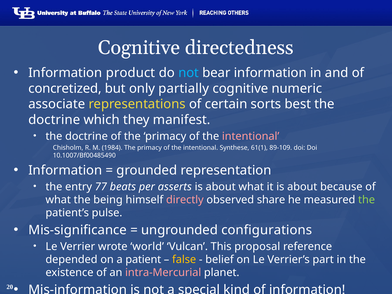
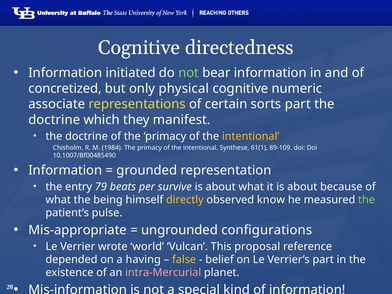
product: product -> initiated (131, 73)
not colour: light blue -> light green (189, 73)
partially: partially -> physical (184, 88)
sorts best: best -> part (298, 104)
intentional colour: pink -> yellow (251, 136)
77: 77 -> 79 (101, 187)
asserts: asserts -> survive (175, 187)
directly colour: pink -> yellow (185, 200)
share: share -> know (271, 200)
Mis-significance: Mis-significance -> Mis-appropriate (78, 230)
patient: patient -> having (143, 259)
